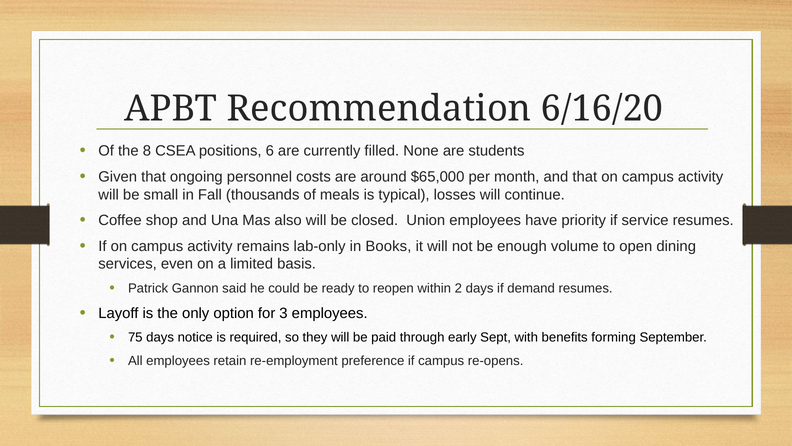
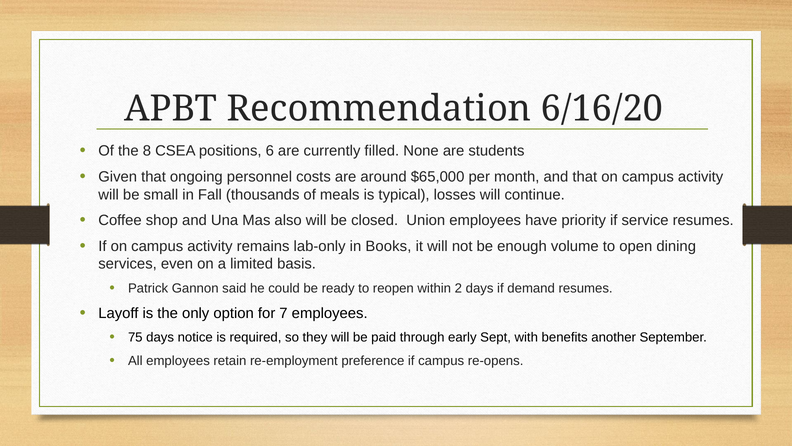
3: 3 -> 7 (283, 313)
forming: forming -> another (614, 337)
